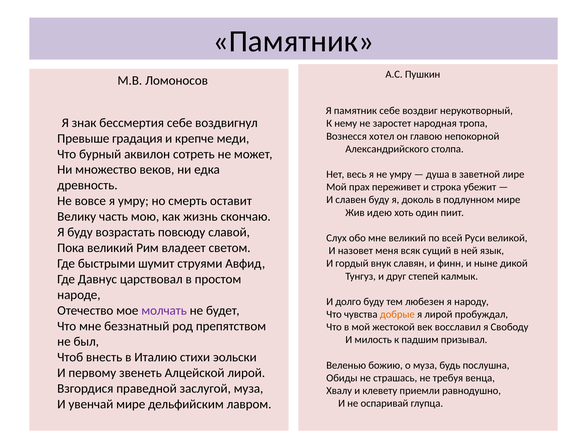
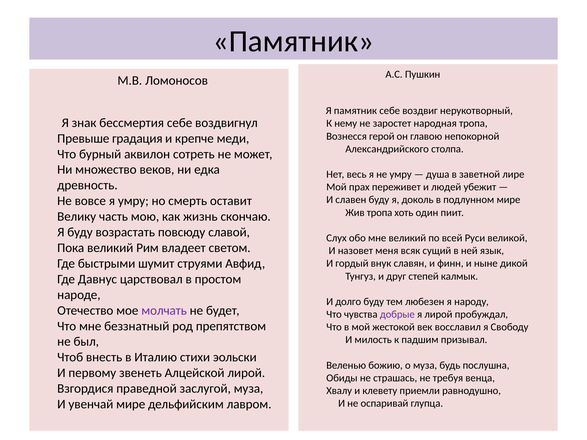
хотел: хотел -> герой (382, 136)
строка: строка -> людей (446, 187)
Жив идею: идею -> тропа (380, 213)
добрые colour: orange -> purple (397, 315)
